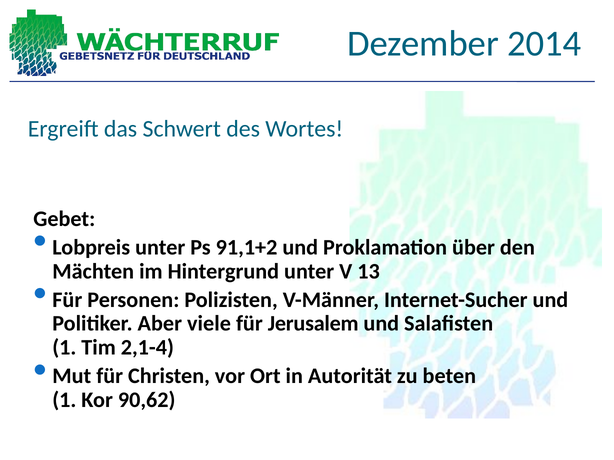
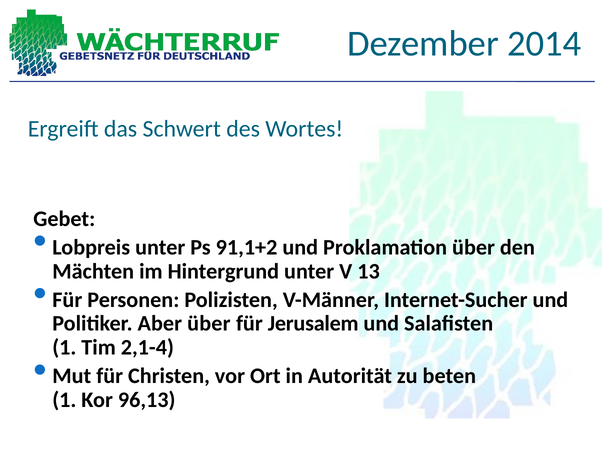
Aber viele: viele -> über (209, 324)
90,62: 90,62 -> 96,13 (147, 400)
